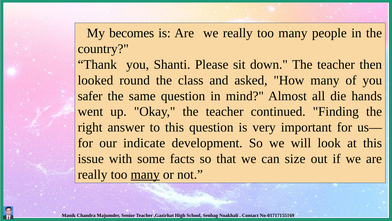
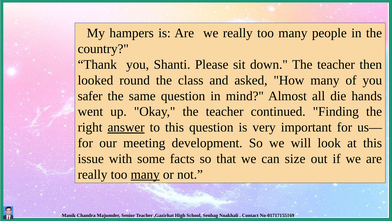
becomes: becomes -> hampers (132, 33)
answer underline: none -> present (126, 127)
indicate: indicate -> meeting (144, 143)
